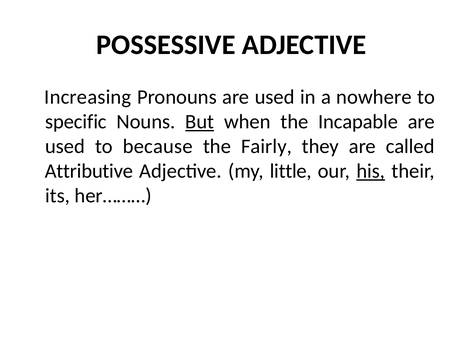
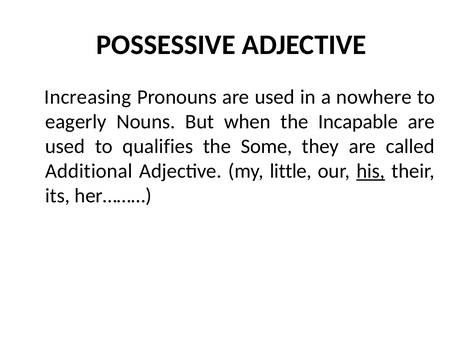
specific: specific -> eagerly (76, 122)
But underline: present -> none (200, 122)
because: because -> qualifies (158, 147)
Fairly: Fairly -> Some (267, 147)
Attributive: Attributive -> Additional (89, 171)
